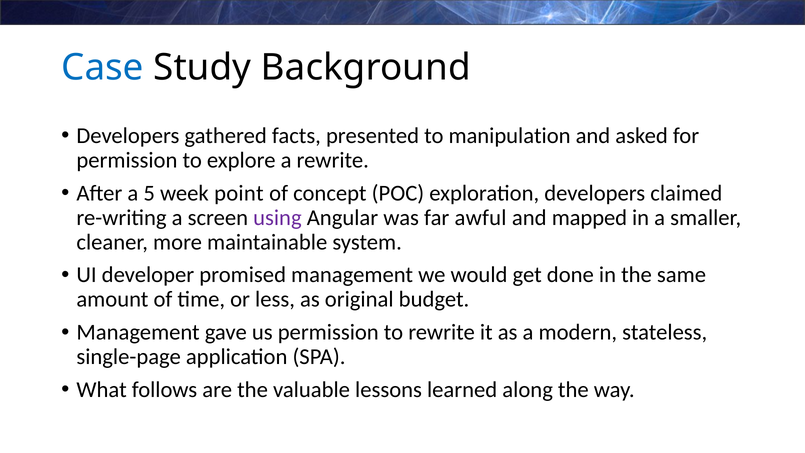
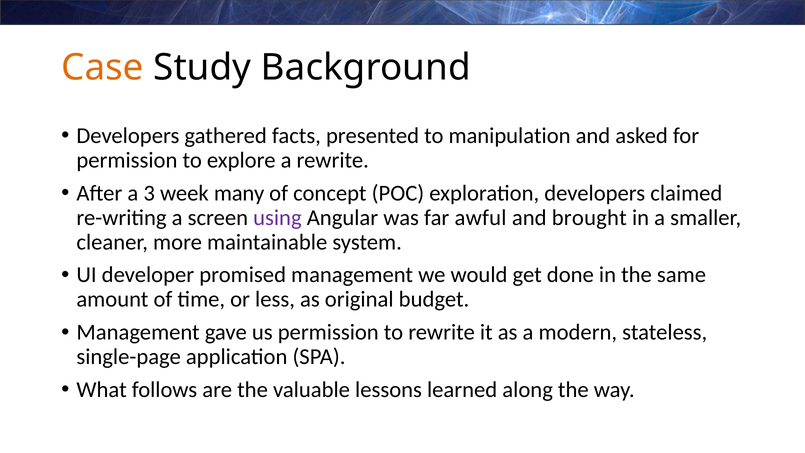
Case colour: blue -> orange (103, 68)
5: 5 -> 3 (149, 193)
point: point -> many (239, 193)
mapped: mapped -> brought (589, 218)
